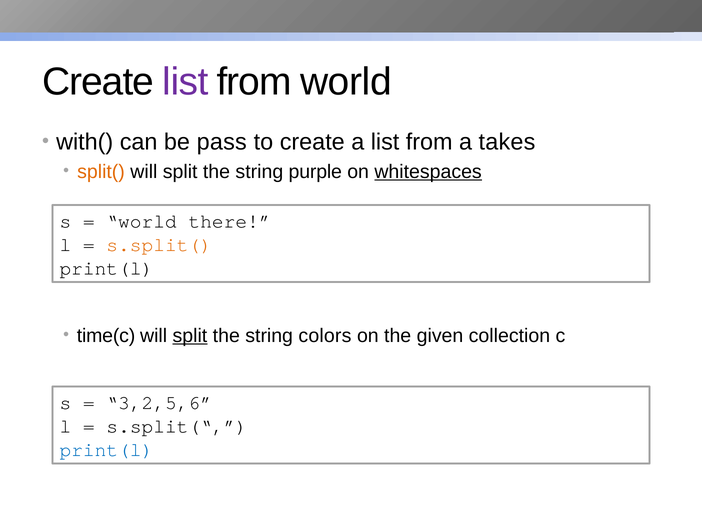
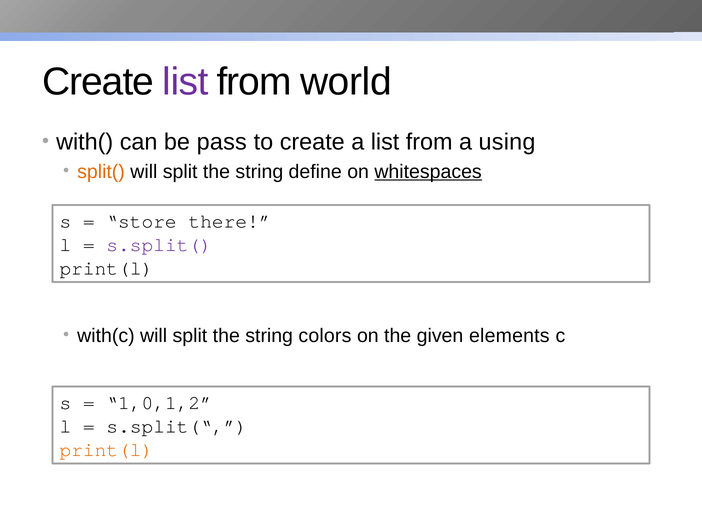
takes: takes -> using (507, 142)
purple: purple -> define (315, 171)
world: world -> store (142, 221)
s.split( colour: orange -> purple (159, 245)
time(c: time(c -> with(c (106, 335)
split underline: present -> none (190, 335)
collection: collection -> elements (509, 335)
3,2,5,6: 3,2,5,6 -> 1,0,1,2 (159, 403)
print(l colour: blue -> orange (106, 449)
